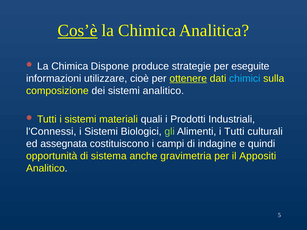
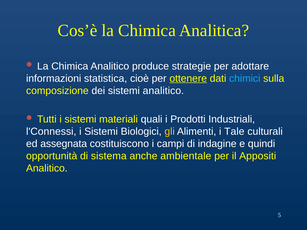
Cos’è underline: present -> none (78, 31)
Chimica Dispone: Dispone -> Analitico (110, 66)
eseguite: eseguite -> adottare (250, 66)
utilizzare: utilizzare -> statistica (106, 78)
gli colour: light green -> yellow (170, 132)
i Tutti: Tutti -> Tale (234, 132)
gravimetria: gravimetria -> ambientale (186, 156)
